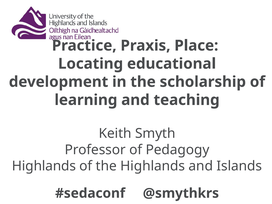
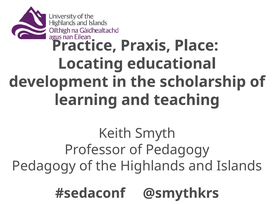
Highlands: Highlands -> Pedagogy (44, 166)
